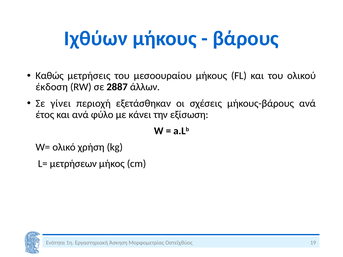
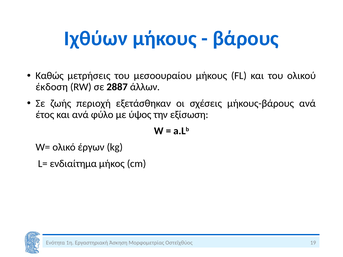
γίνει: γίνει -> ζωής (61, 103)
κάνει: κάνει -> ύψος (140, 115)
χρήση: χρήση -> έργων (91, 147)
μετρήσεων: μετρήσεων -> ενδιαίτημα (73, 164)
